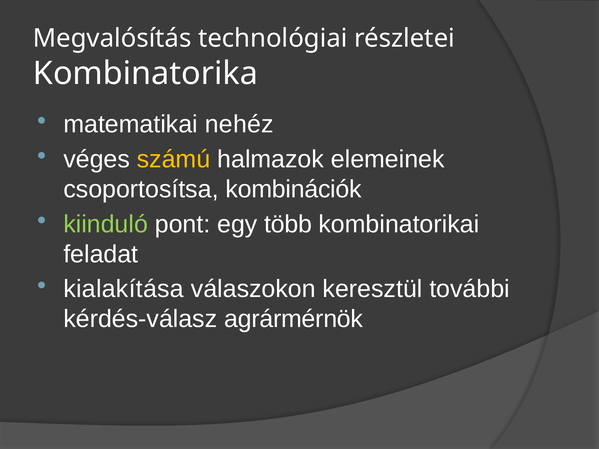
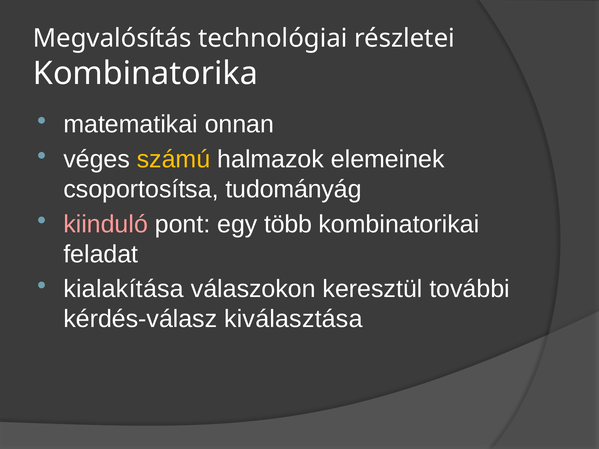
nehéz: nehéz -> onnan (239, 124)
kombinációk: kombinációk -> tudományág (294, 189)
kiinduló colour: light green -> pink (106, 224)
agrármérnök: agrármérnök -> kiválasztása (293, 319)
